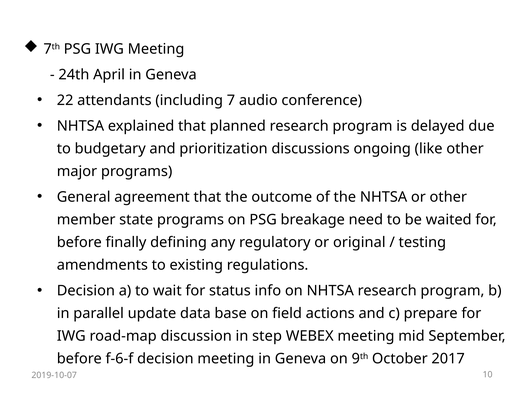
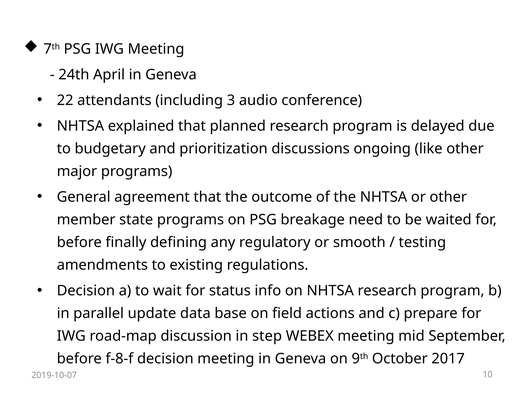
7: 7 -> 3 (231, 100)
original: original -> smooth (359, 242)
f-6-f: f-6-f -> f-8-f (119, 359)
